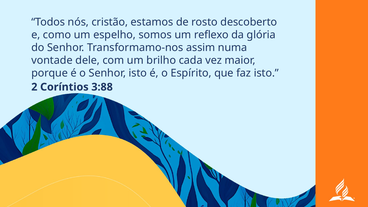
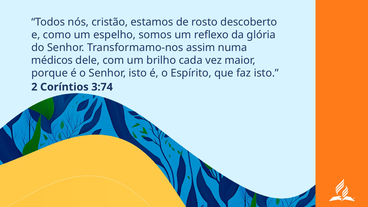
vontade: vontade -> médicos (52, 60)
3:88: 3:88 -> 3:74 (102, 87)
